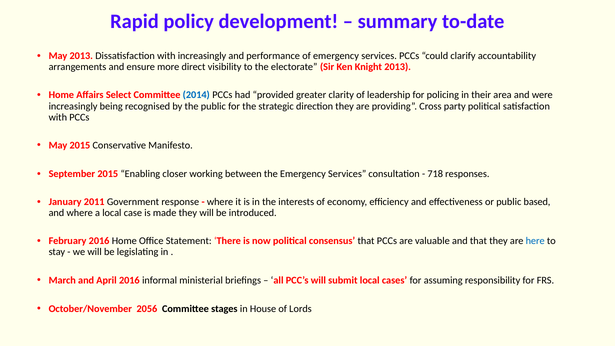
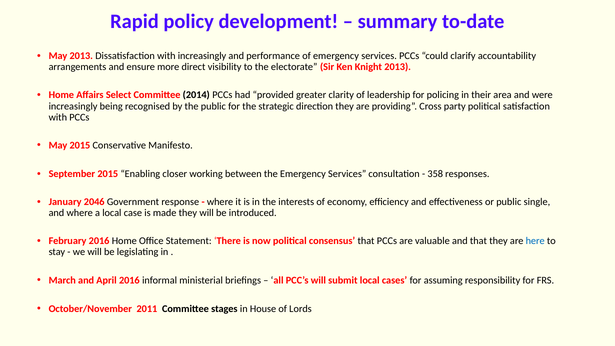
2014 colour: blue -> black (196, 95)
718: 718 -> 358 (435, 174)
2011: 2011 -> 2046 (94, 202)
based: based -> single (537, 202)
2056: 2056 -> 2011 (147, 309)
